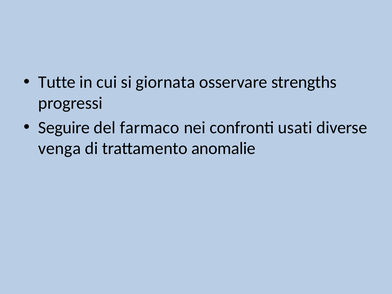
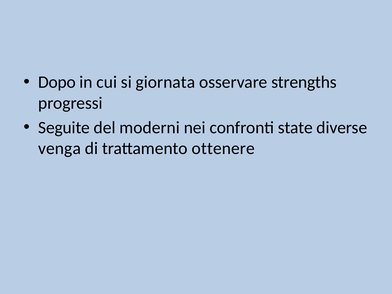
Tutte: Tutte -> Dopo (57, 82)
Seguire: Seguire -> Seguite (64, 128)
farmaco: farmaco -> moderni (150, 128)
usati: usati -> state (295, 128)
anomalie: anomalie -> ottenere (223, 148)
